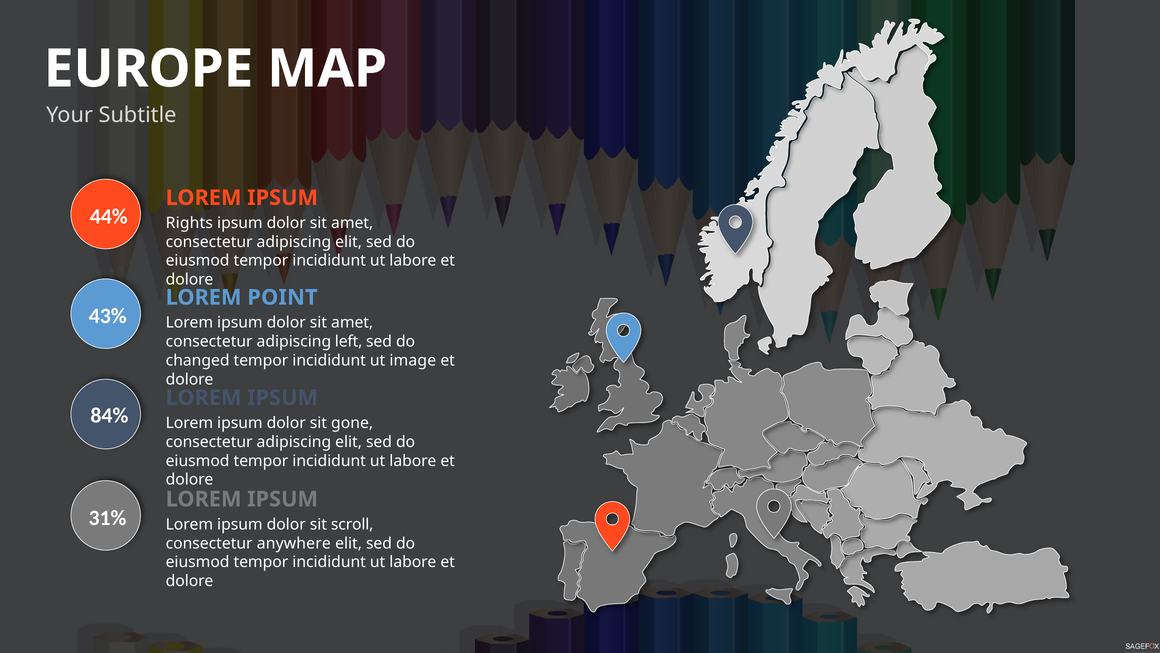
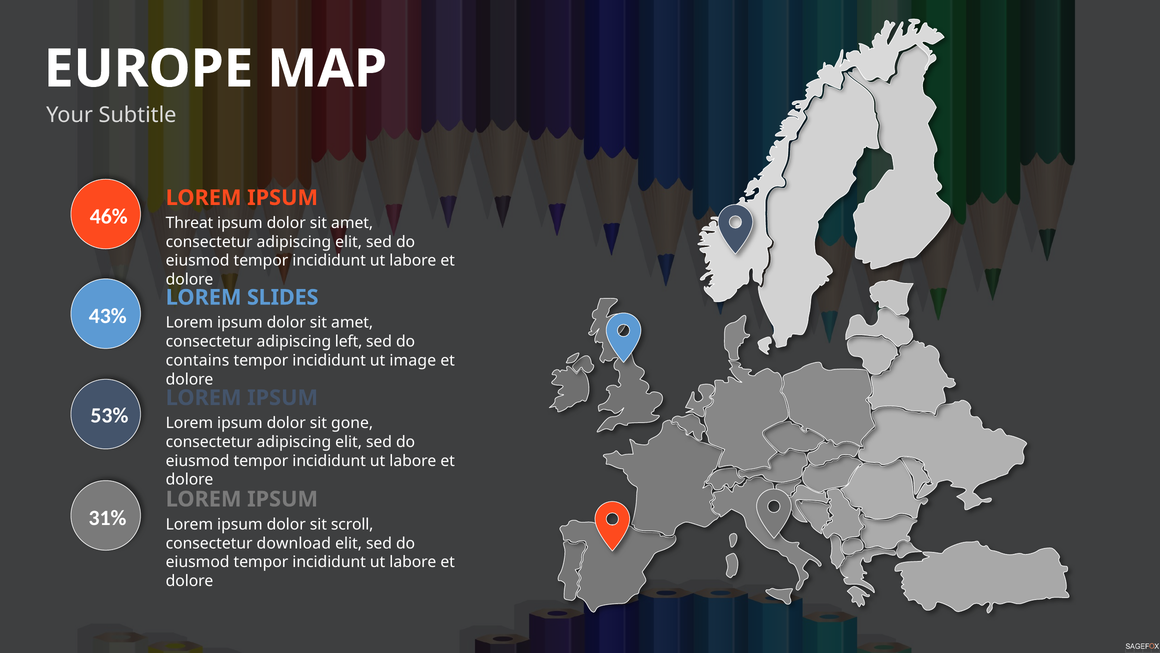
44%: 44% -> 46% (109, 216)
Rights: Rights -> Threat (190, 223)
POINT: POINT -> SLIDES (283, 297)
changed: changed -> contains (198, 360)
84%: 84% -> 53% (109, 415)
anywhere: anywhere -> download (294, 543)
